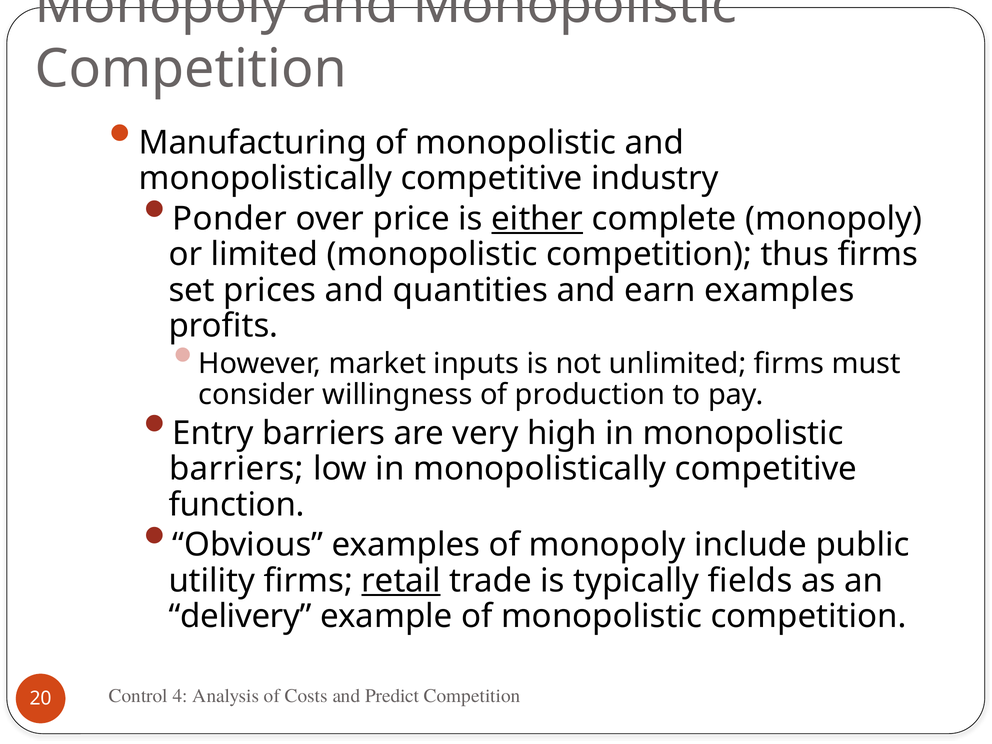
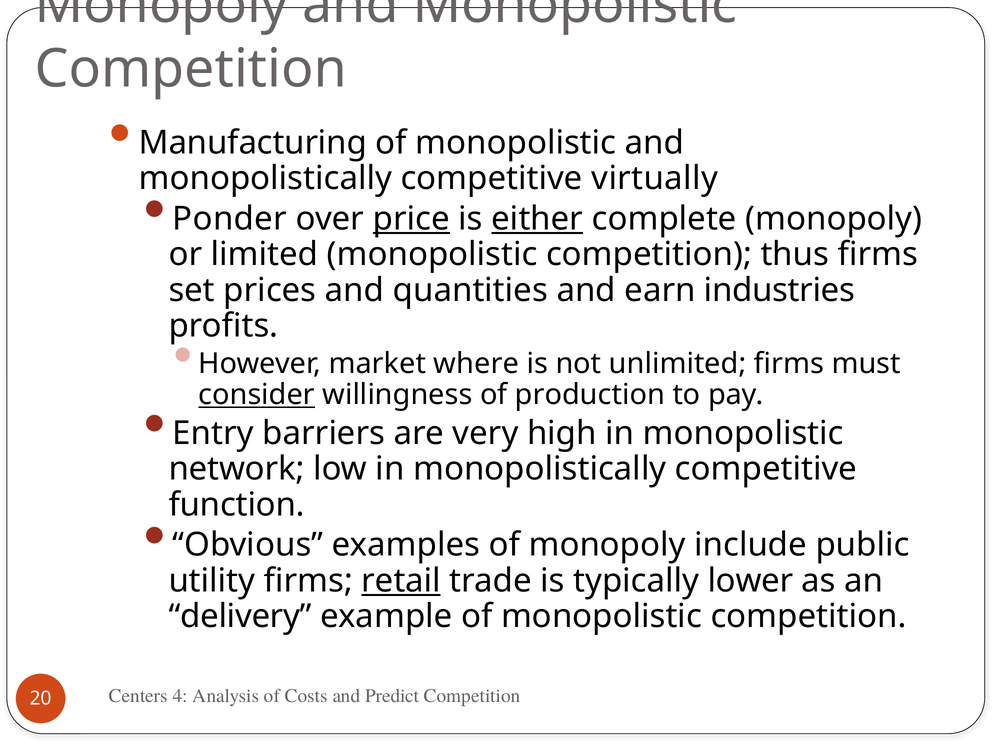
industry: industry -> virtually (655, 179)
price underline: none -> present (411, 219)
earn examples: examples -> industries (780, 290)
inputs: inputs -> where (476, 363)
consider underline: none -> present (257, 395)
barriers: barriers -> network (237, 469)
fields: fields -> lower (750, 581)
Control: Control -> Centers (138, 696)
